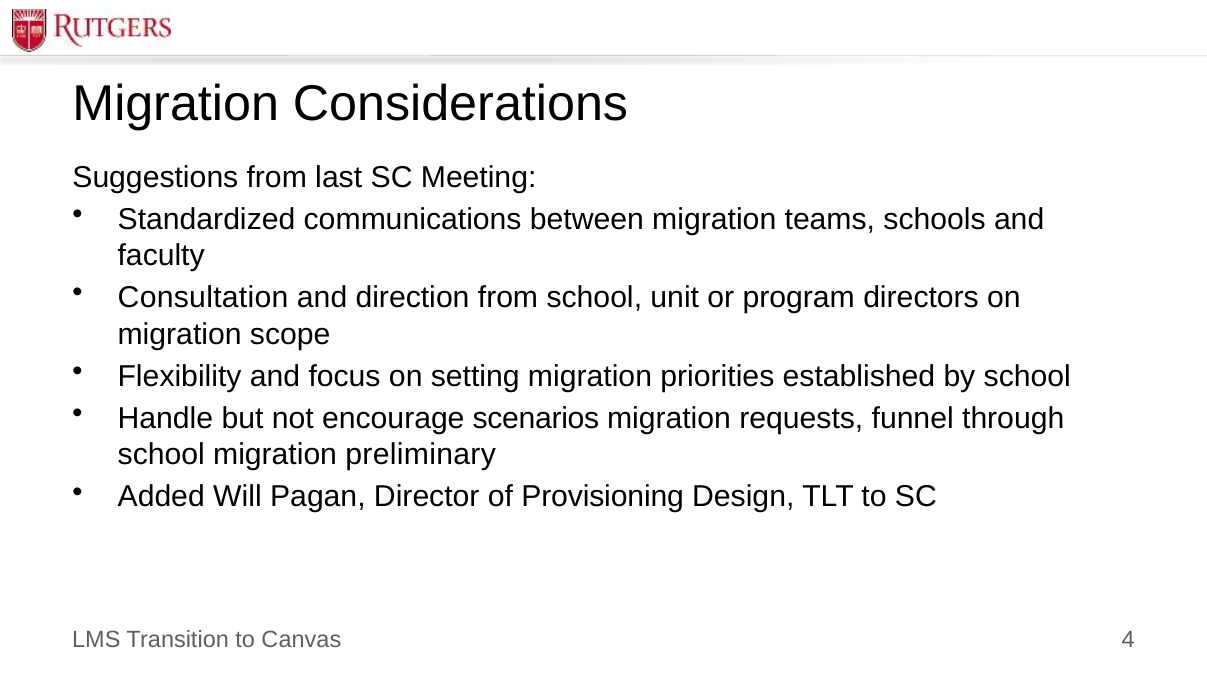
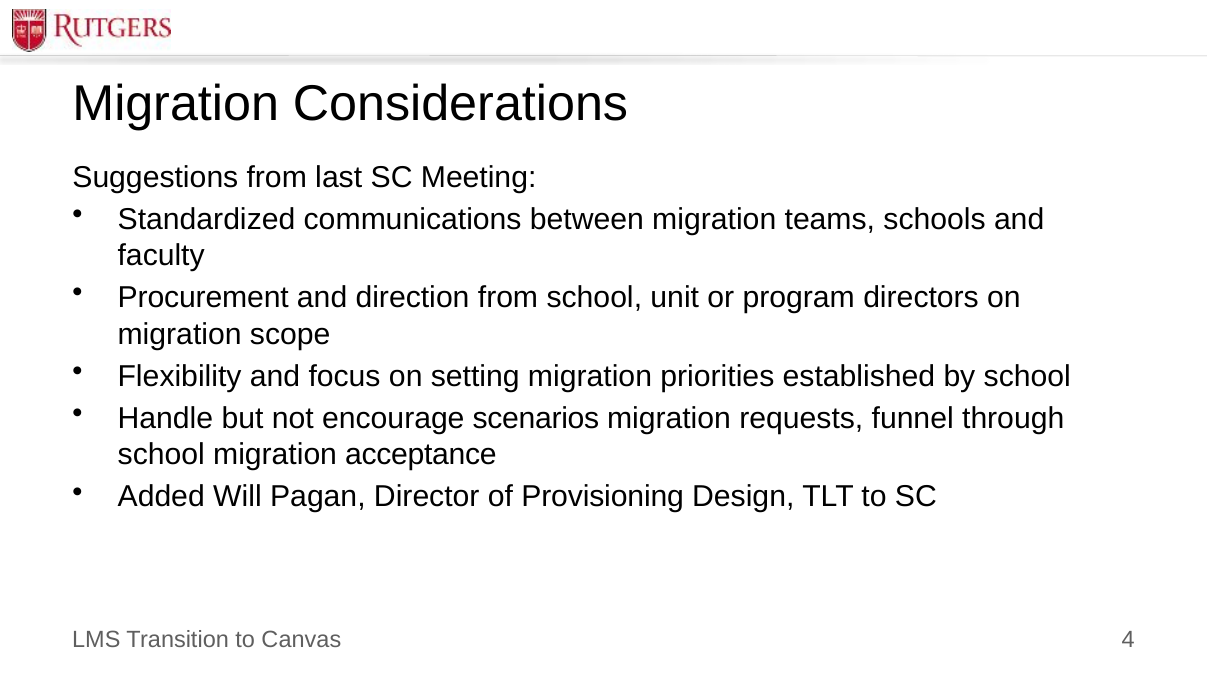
Consultation: Consultation -> Procurement (203, 298)
preliminary: preliminary -> acceptance (421, 455)
